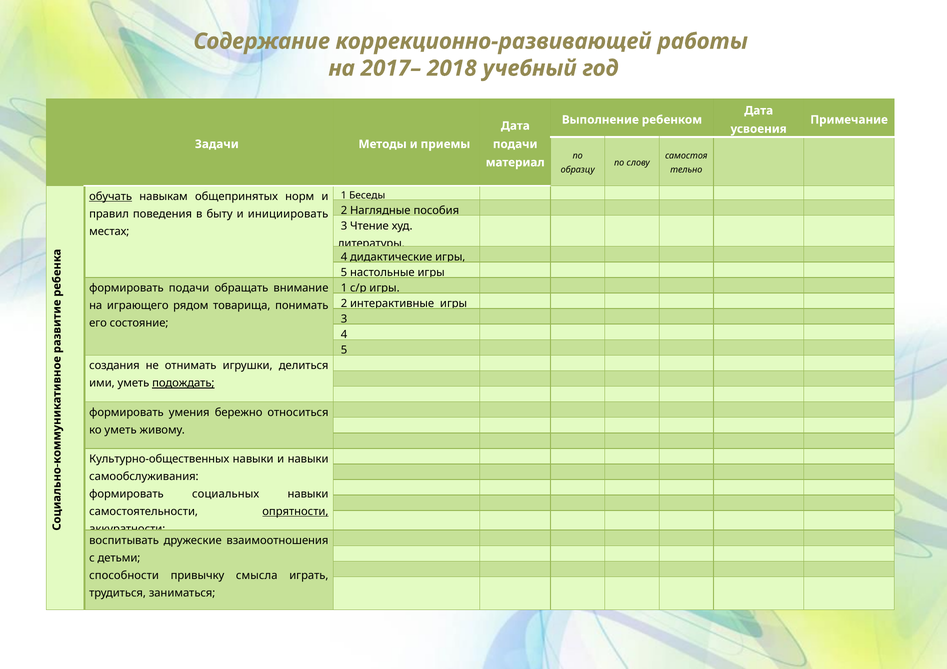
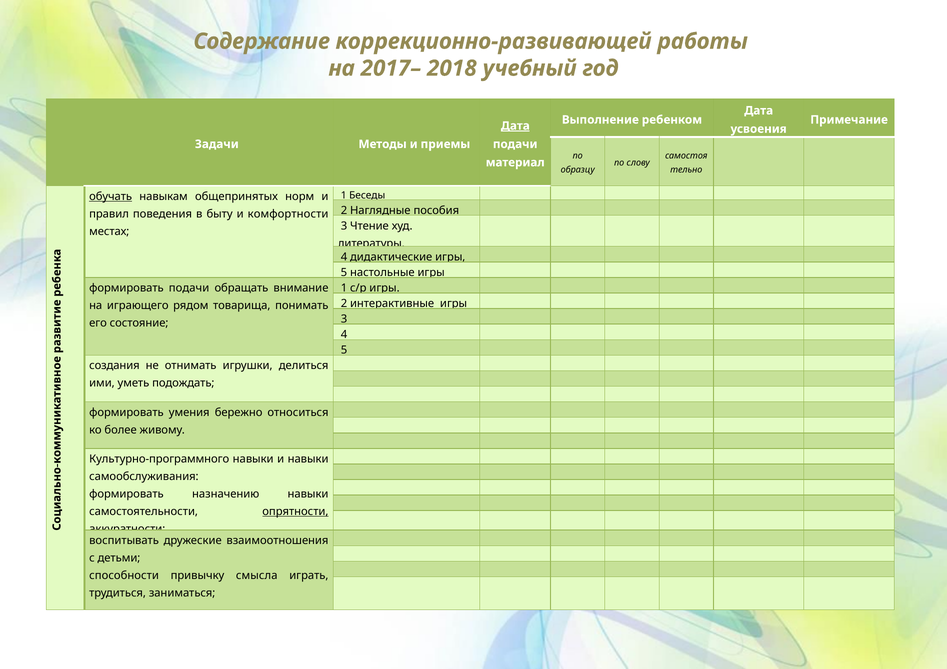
Дата underline: none -> present (515, 126)
инициировать: инициировать -> комфортности (288, 214)
подождать underline: present -> none (183, 384)
ко уметь: уметь -> более (121, 430)
Культурно-общественных: Культурно-общественных -> Культурно-программного (159, 459)
социальных: социальных -> назначению (226, 494)
